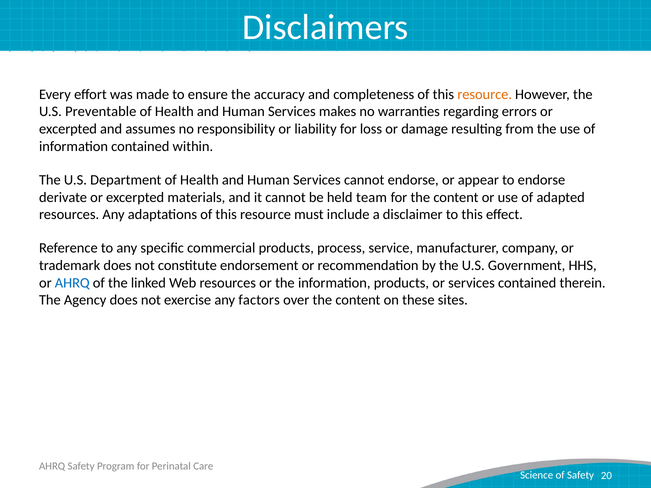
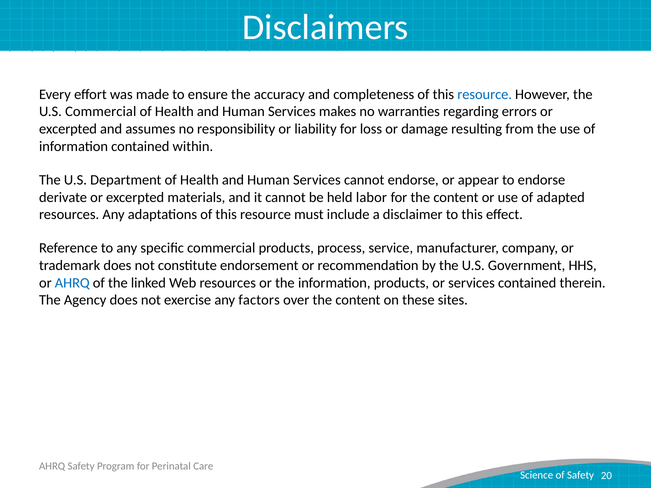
resource colour: orange -> blue (485, 94)
U.S Preventable: Preventable -> Commercial (101, 112)
team: team -> labor (371, 197)
